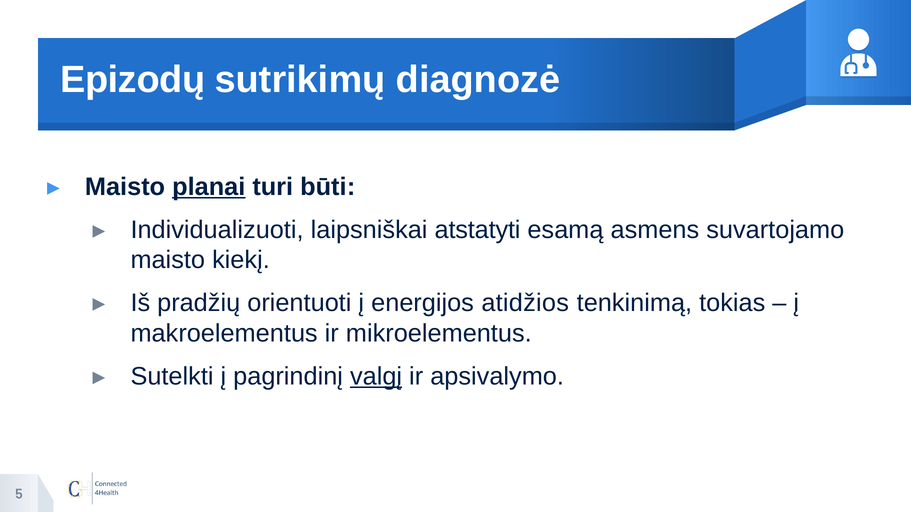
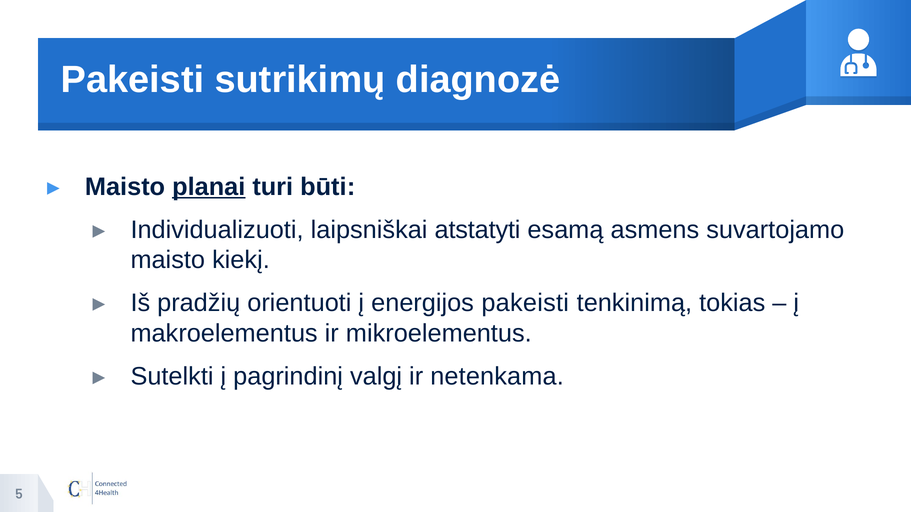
Epizodų: Epizodų -> Pakeisti (133, 80)
energijos atidžios: atidžios -> pakeisti (525, 303)
valgį underline: present -> none (376, 377)
apsivalymo: apsivalymo -> netenkama (497, 377)
